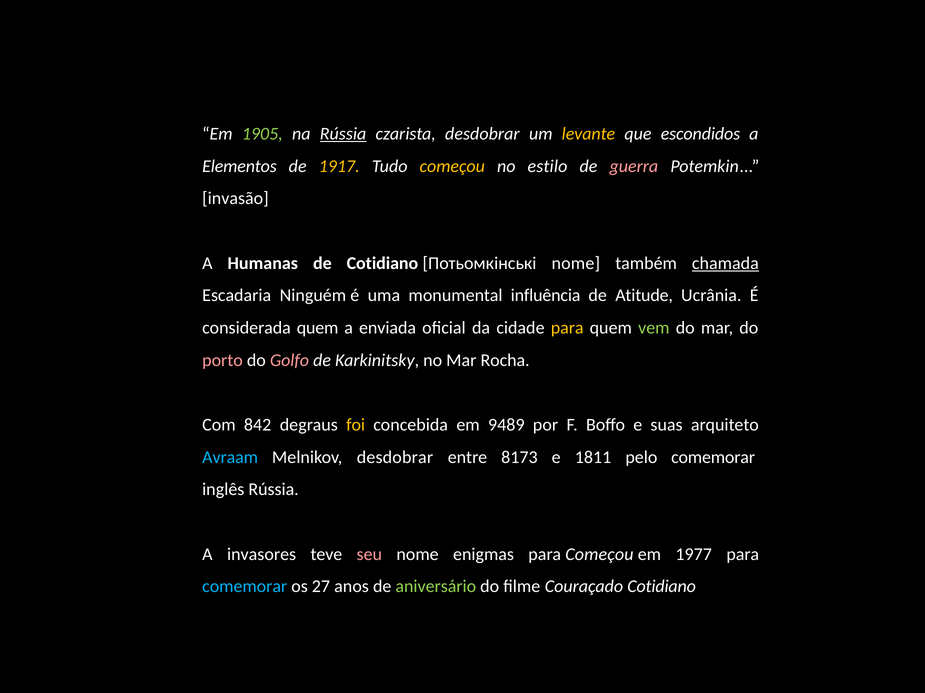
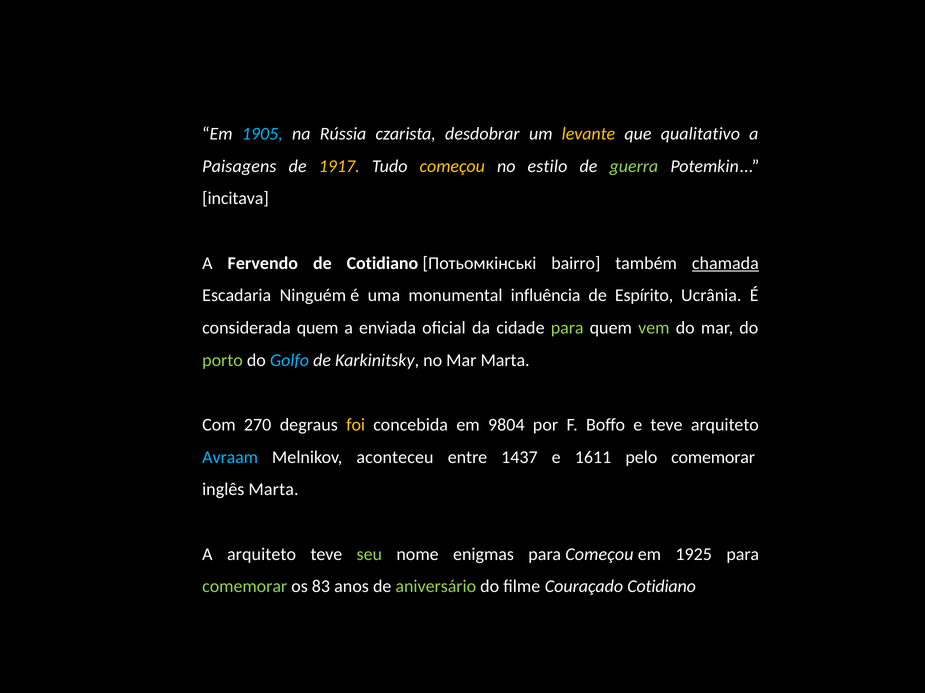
1905 colour: light green -> light blue (262, 134)
Rússia underline: present -> none (343, 134)
escondidos: escondidos -> qualitativo (700, 134)
Elementos: Elementos -> Paisagens (239, 166)
guerra colour: pink -> light green (634, 166)
invasão: invasão -> incitava (236, 199)
Humanas: Humanas -> Fervendo (263, 263)
Потьомкінські nome: nome -> bairro (576, 263)
Atitude: Atitude -> Espírito (644, 296)
para colour: yellow -> light green (567, 328)
porto colour: pink -> light green (223, 361)
Golfo colour: pink -> light blue (289, 361)
Mar Rocha: Rocha -> Marta (505, 361)
842: 842 -> 270 (258, 425)
9489: 9489 -> 9804 (506, 425)
e suas: suas -> teve (667, 425)
Melnikov desdobrar: desdobrar -> aconteceu (395, 458)
8173: 8173 -> 1437 (519, 458)
1811: 1811 -> 1611 (593, 458)
inglês Rússia: Rússia -> Marta (274, 490)
A invasores: invasores -> arquiteto (262, 555)
seu colour: pink -> light green (369, 555)
1977: 1977 -> 1925 (694, 555)
comemorar colour: light blue -> light green (245, 587)
27: 27 -> 83 (321, 587)
